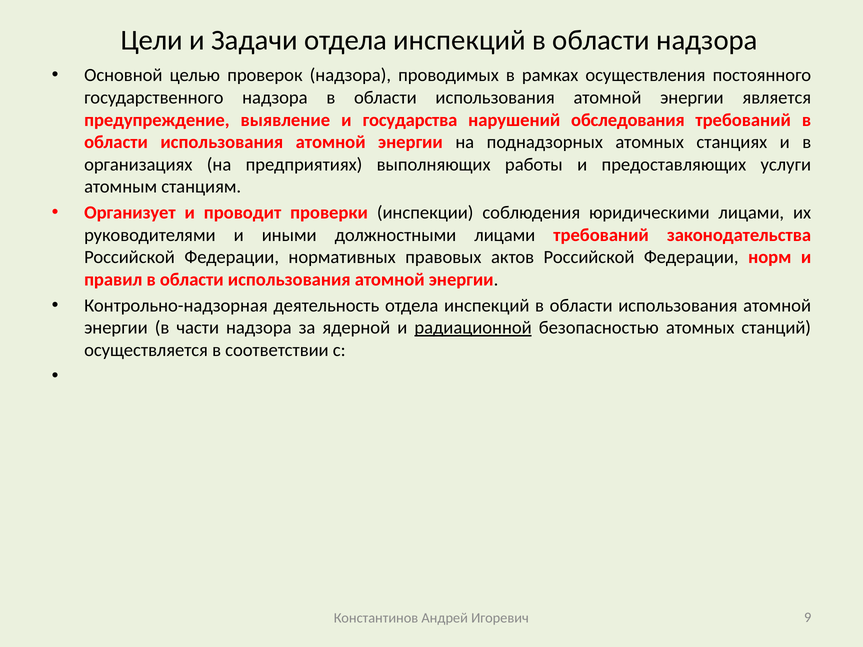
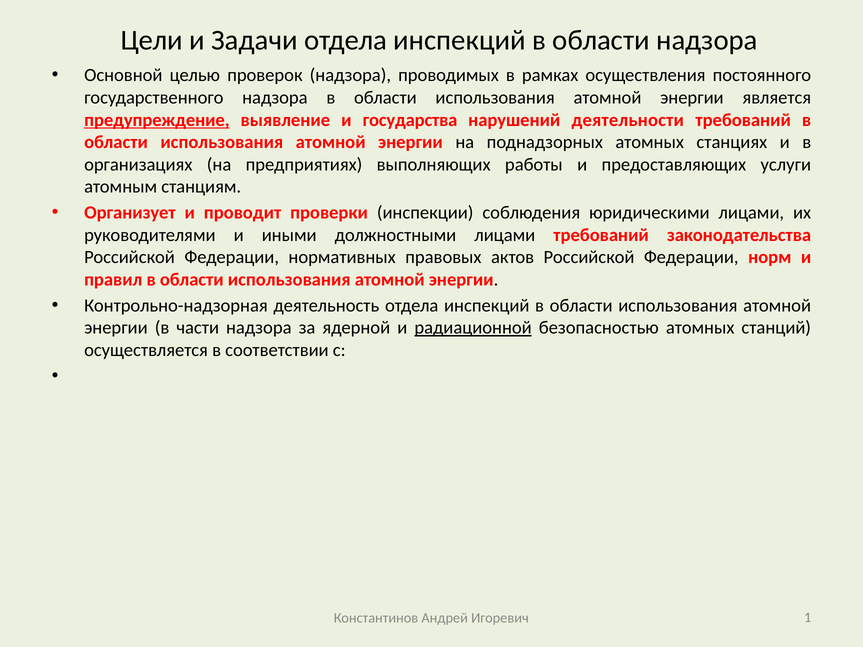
предупреждение underline: none -> present (157, 120)
обследования: обследования -> деятельности (628, 120)
9: 9 -> 1 (808, 618)
